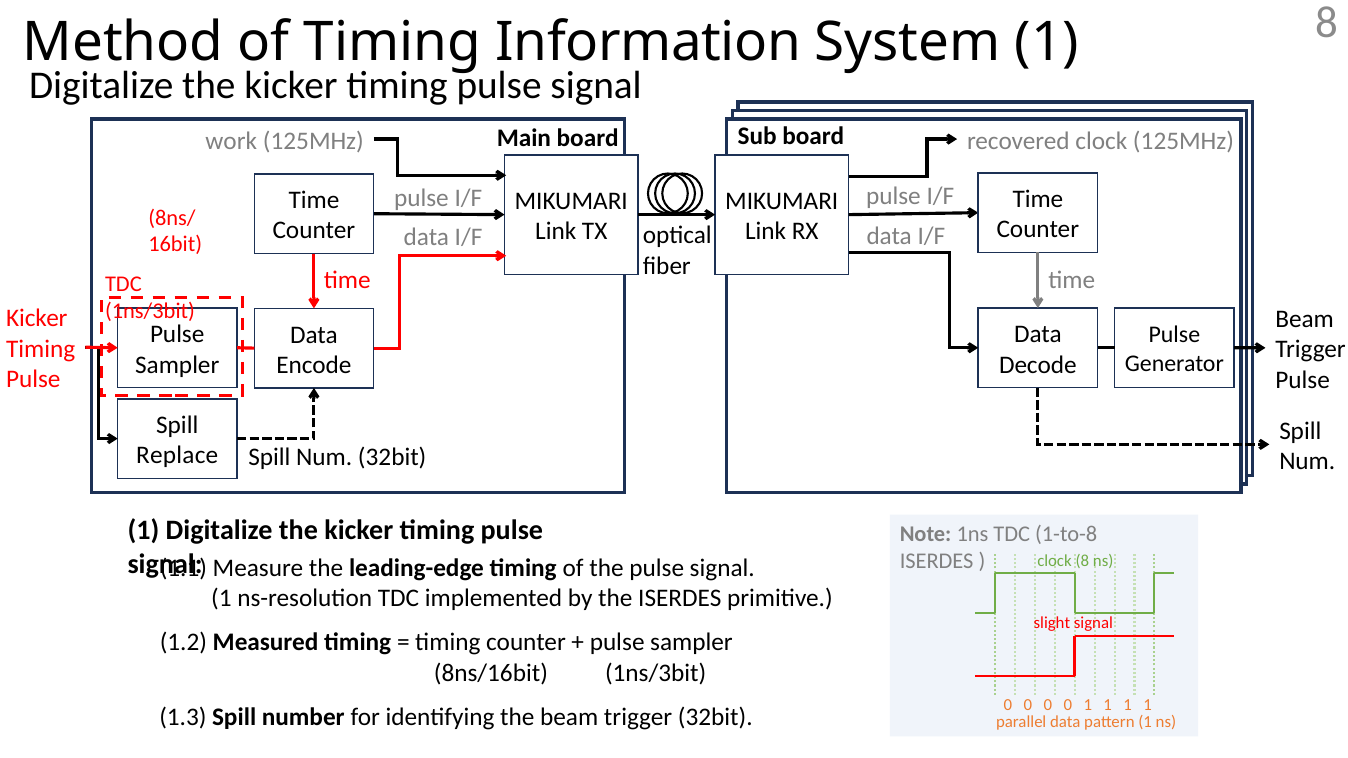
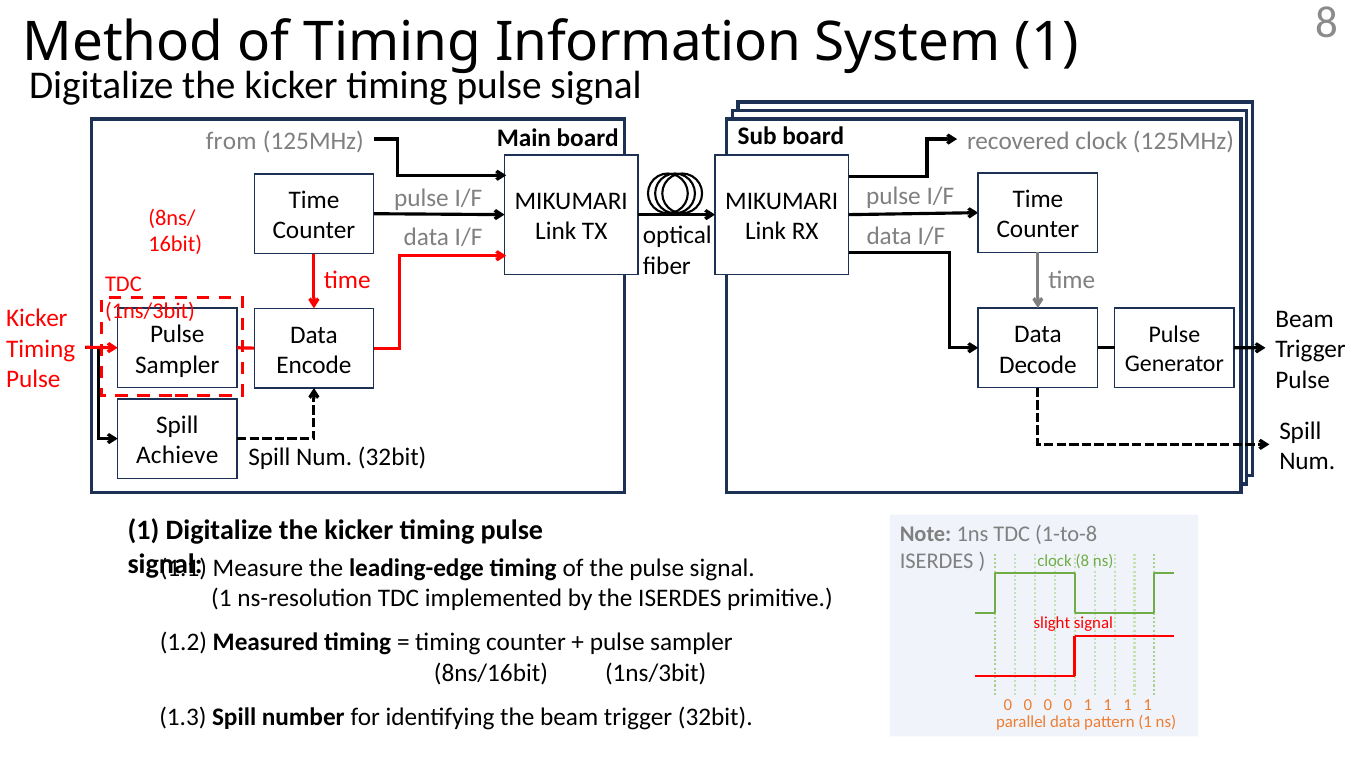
work: work -> from (231, 141)
Replace: Replace -> Achieve (177, 456)
